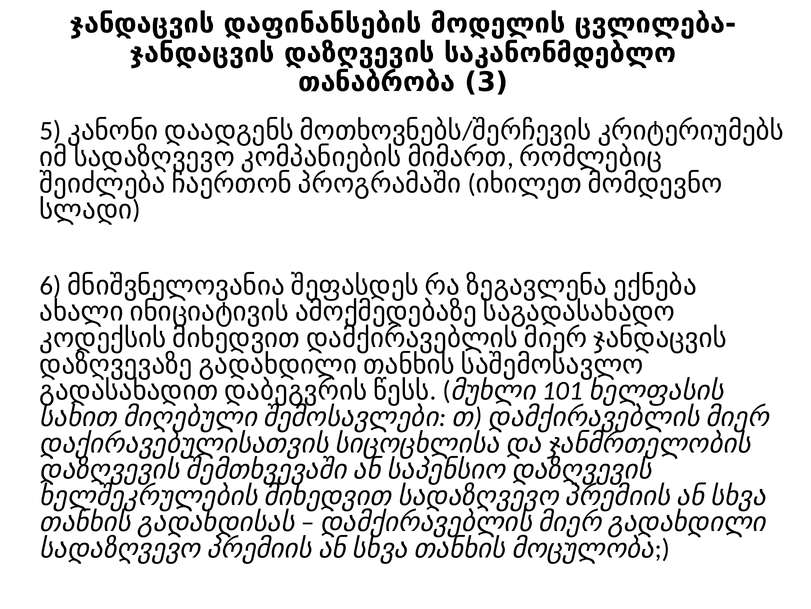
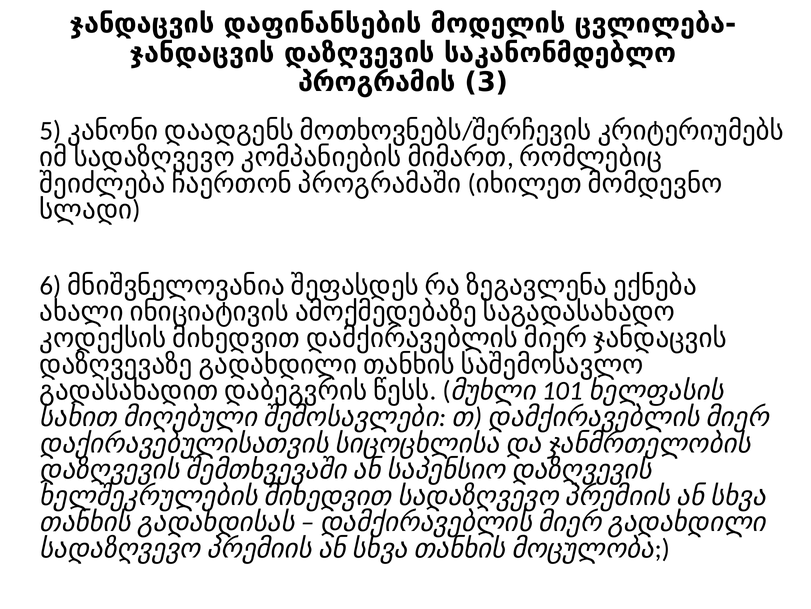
თანაბრობა: თანაბრობა -> პროგრამის (377, 82)
